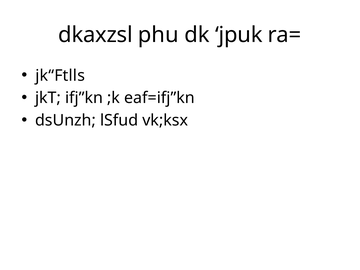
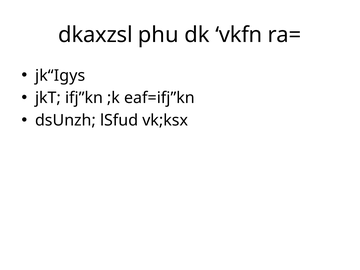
jpuk: jpuk -> vkfn (239, 35)
jk“Ftlls: jk“Ftlls -> jk“Igys (60, 76)
